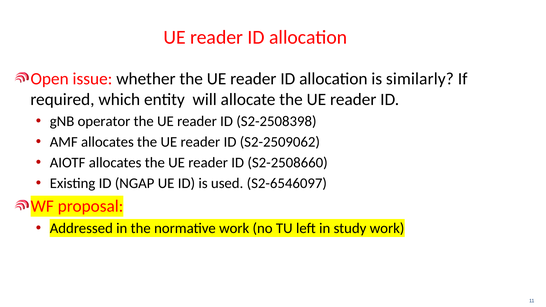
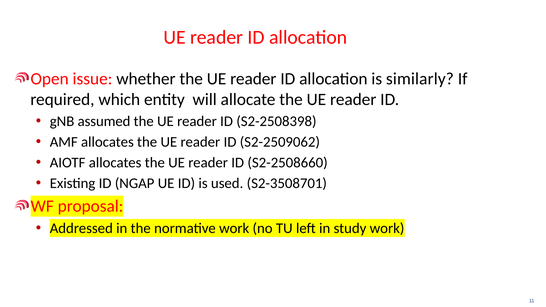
operator: operator -> assumed (104, 121)
S2-6546097: S2-6546097 -> S2-3508701 (287, 184)
